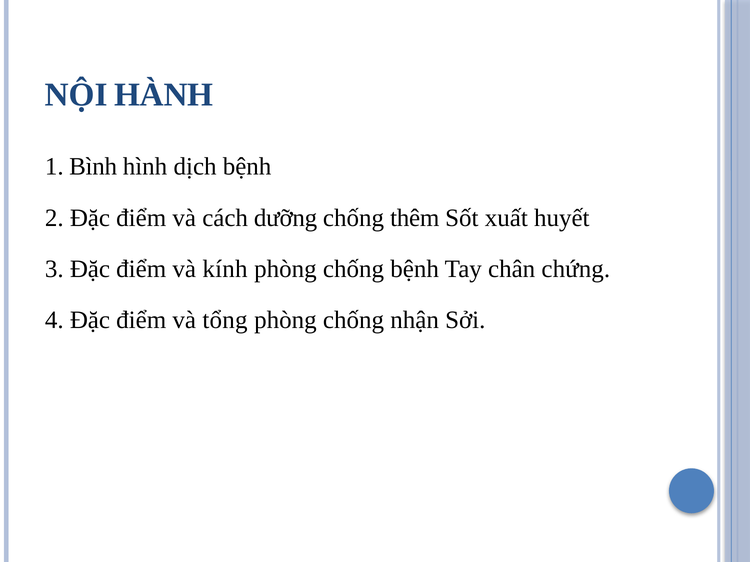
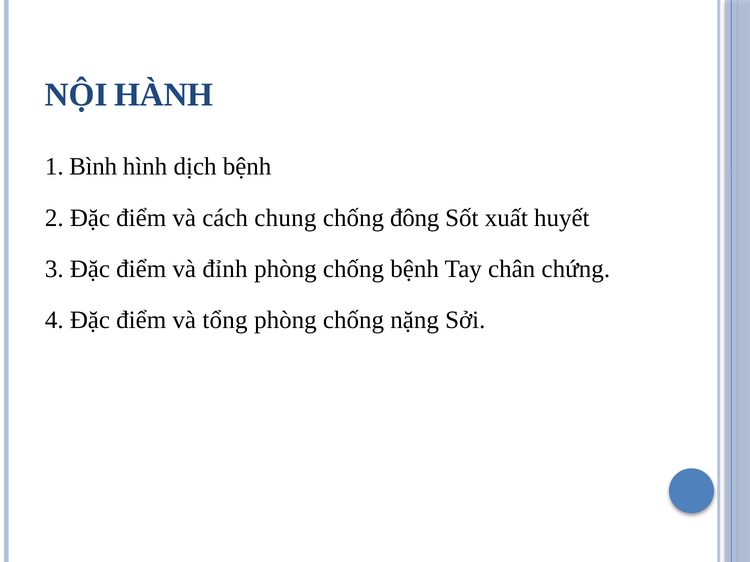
dưỡng: dưỡng -> chung (285, 218)
thêm: thêm -> đông (415, 218)
kính: kính -> đỉnh (225, 269)
nhận: nhận -> nặng (415, 320)
